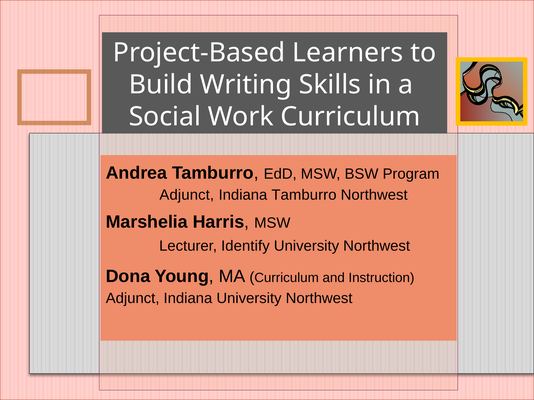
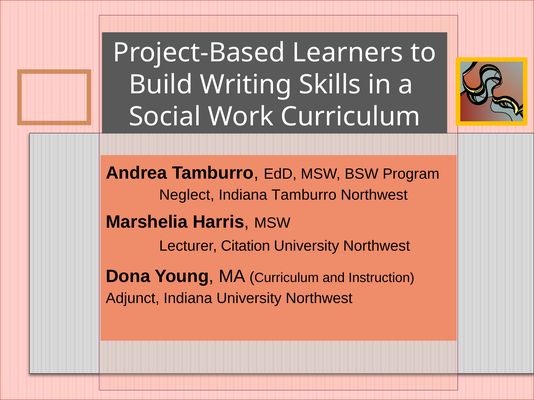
Adjunct: Adjunct -> Neglect (187, 195)
Identify: Identify -> Citation (246, 246)
